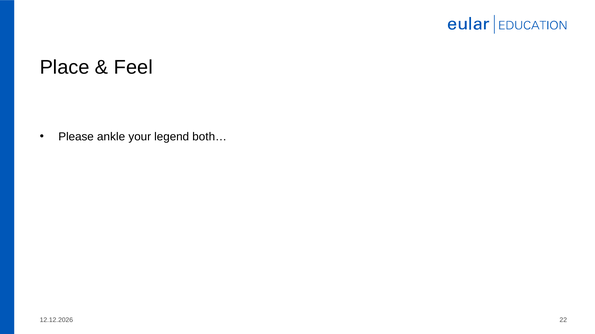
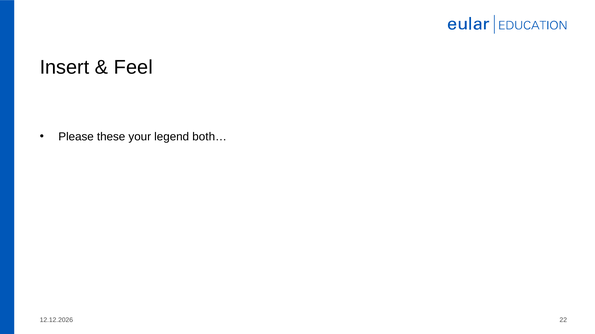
Place: Place -> Insert (65, 67)
ankle: ankle -> these (111, 137)
